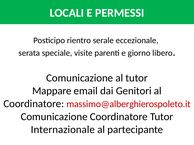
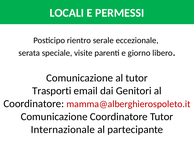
Mappare: Mappare -> Trasporti (52, 91)
massimo@alberghierospoleto.it: massimo@alberghierospoleto.it -> mamma@alberghierospoleto.it (128, 104)
